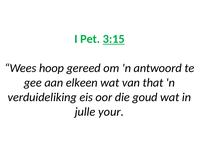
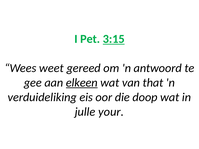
hoop: hoop -> weet (51, 68)
elkeen underline: none -> present (82, 83)
goud: goud -> doop (145, 97)
